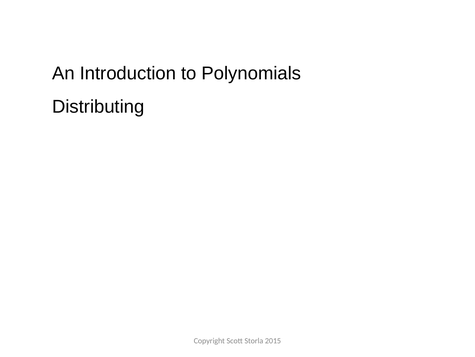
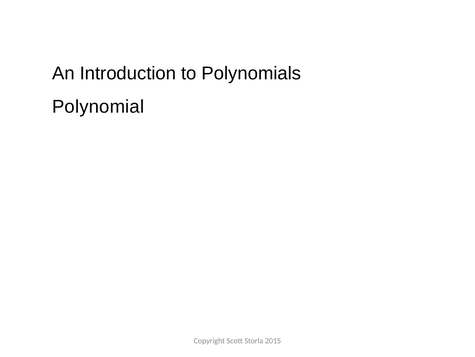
Distributing: Distributing -> Polynomial (98, 106)
